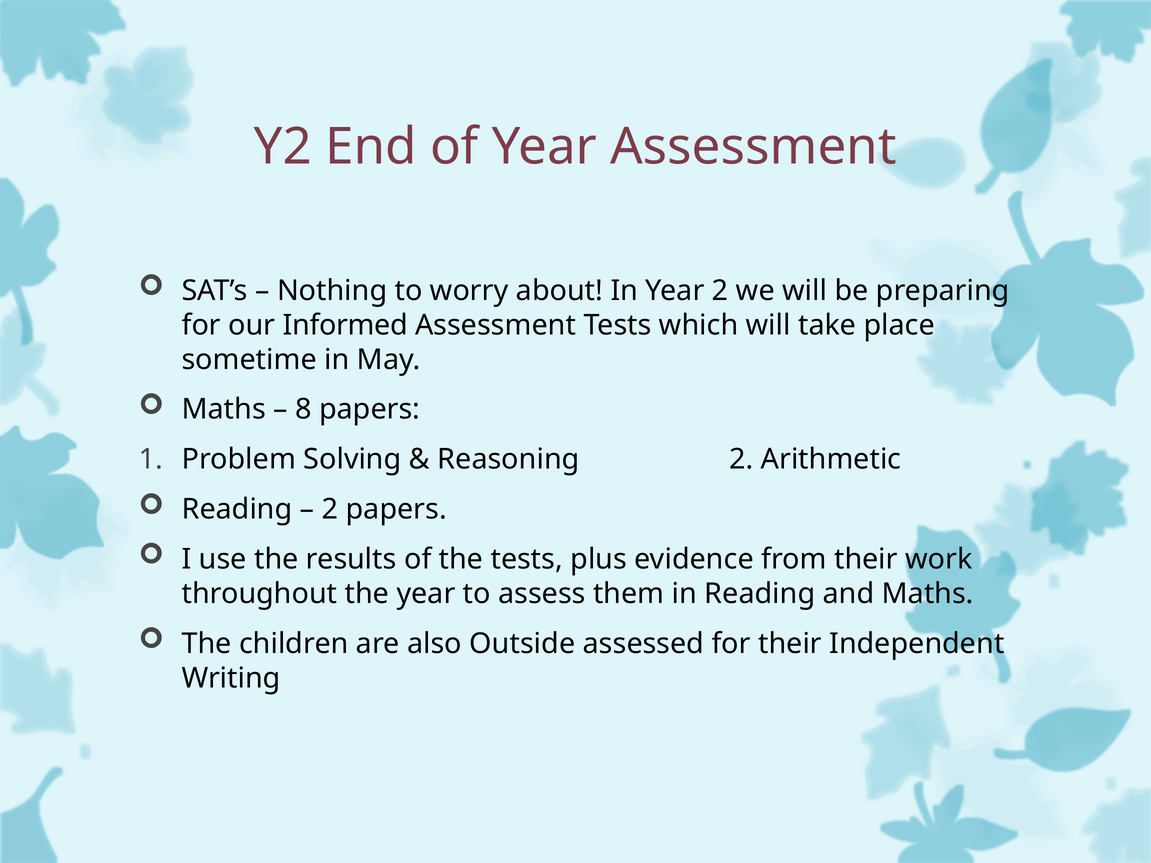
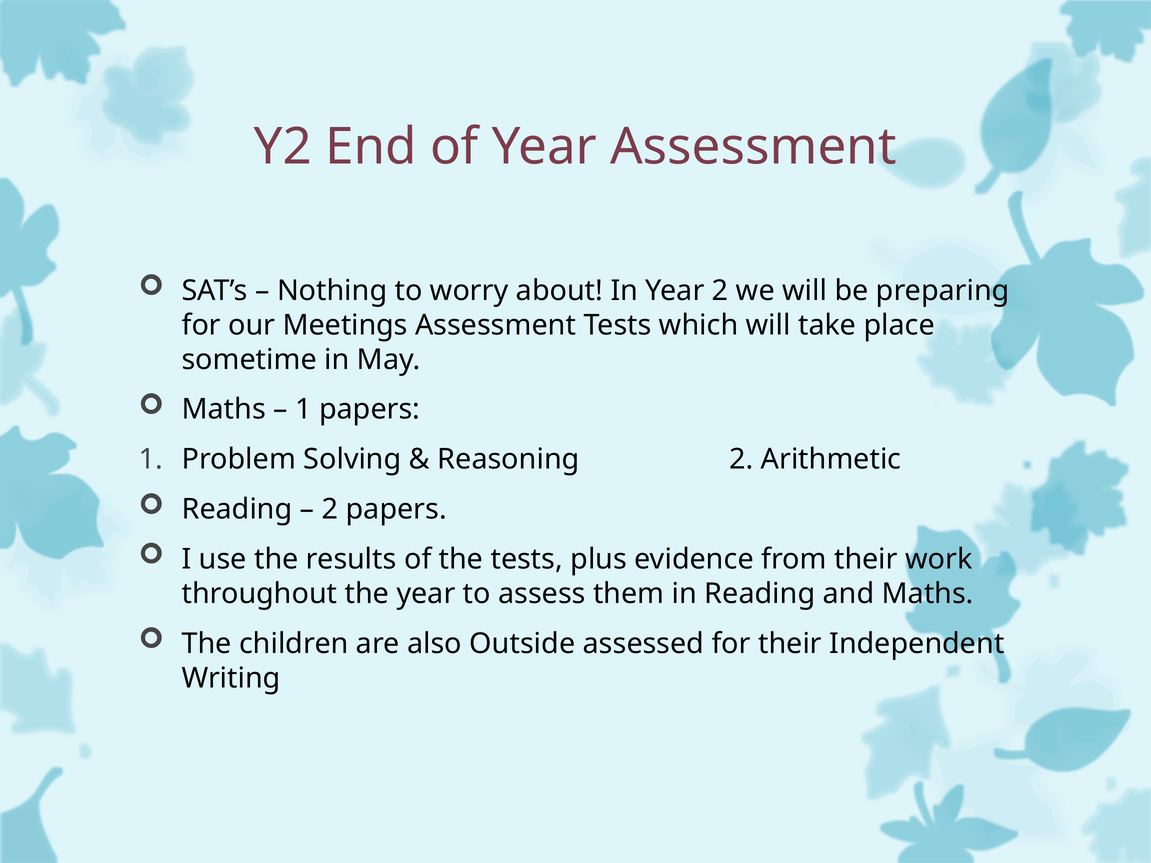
Informed: Informed -> Meetings (345, 325)
8: 8 -> 1 (303, 410)
